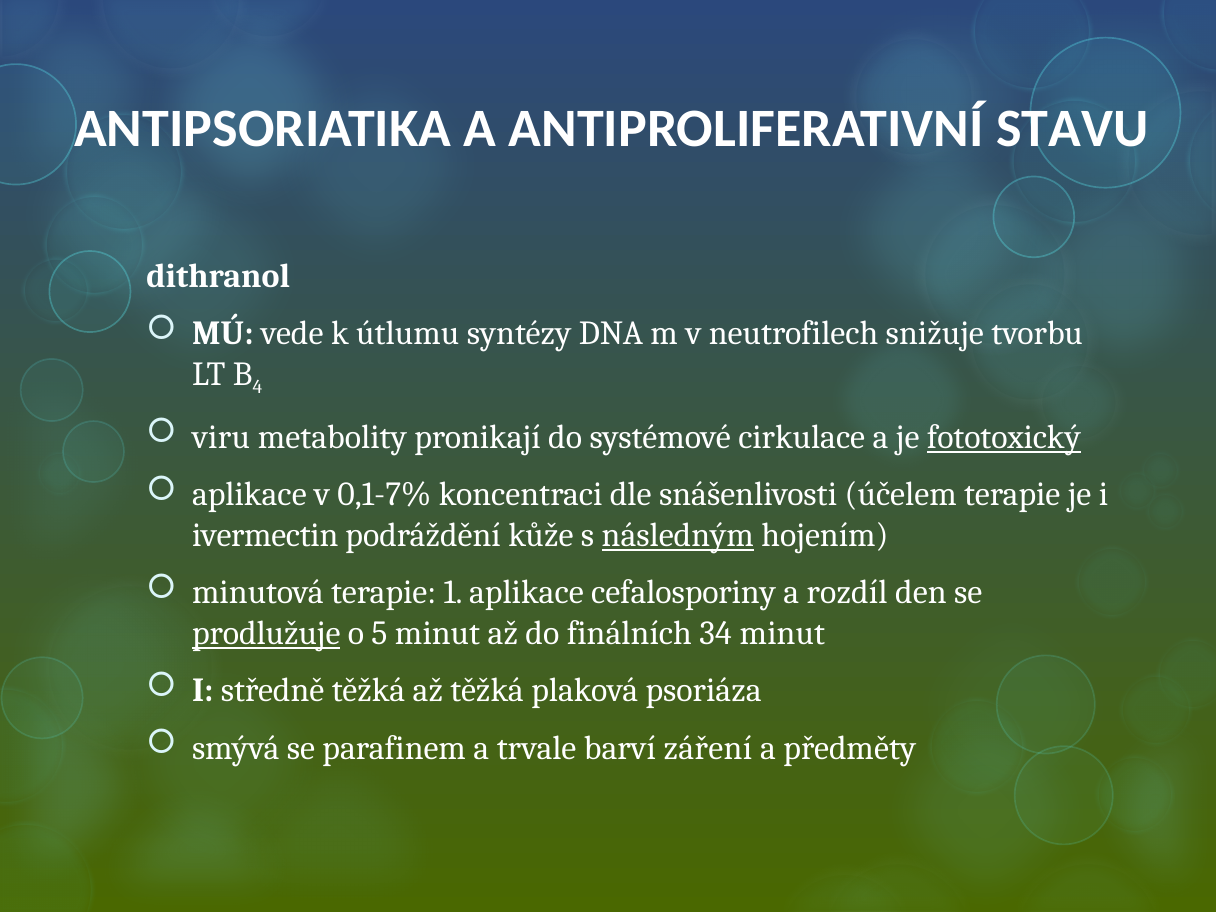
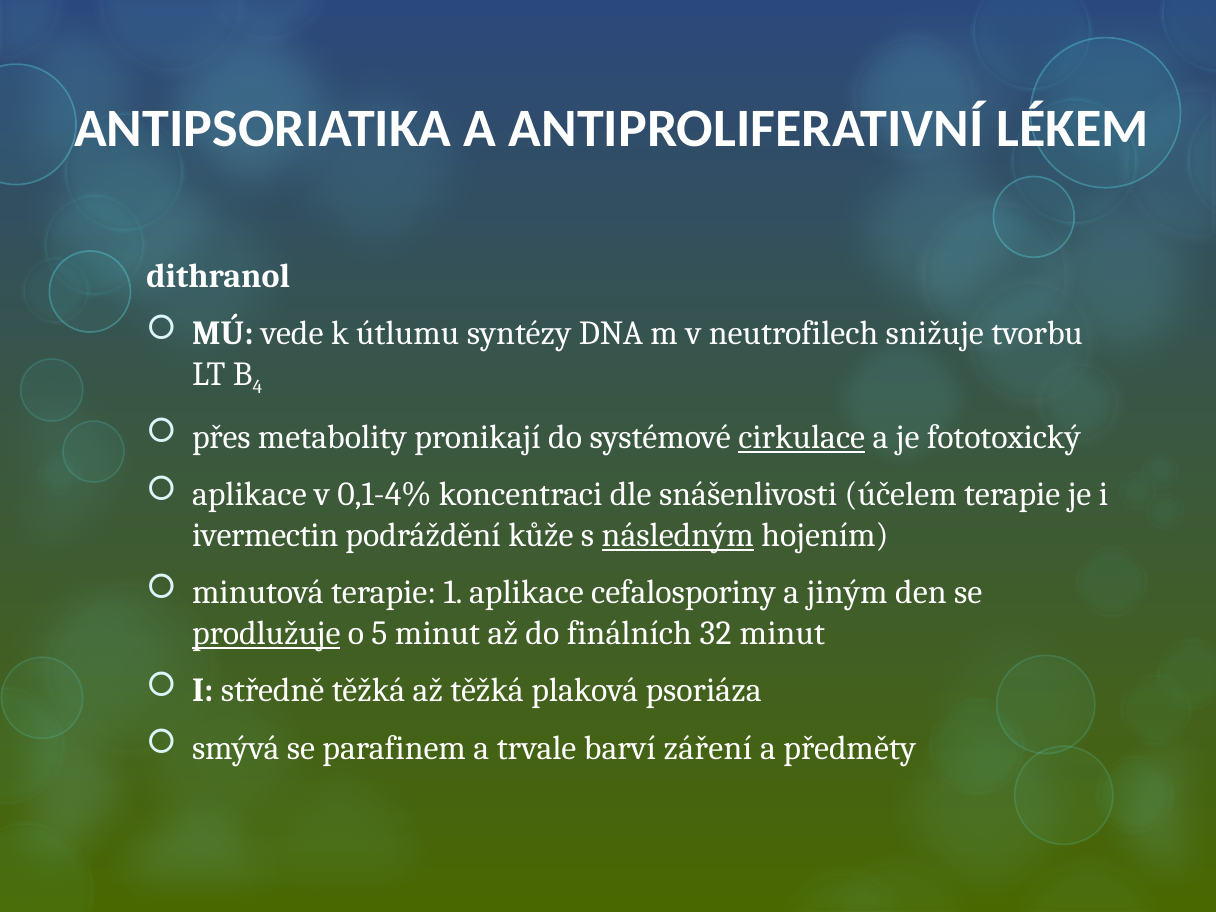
STAVU: STAVU -> LÉKEM (1073, 129)
viru: viru -> přes (221, 437)
cirkulace underline: none -> present (802, 437)
fototoxický underline: present -> none (1004, 437)
0,1-7%: 0,1-7% -> 0,1-4% (384, 495)
rozdíl: rozdíl -> jiným (847, 593)
34: 34 -> 32 (716, 633)
